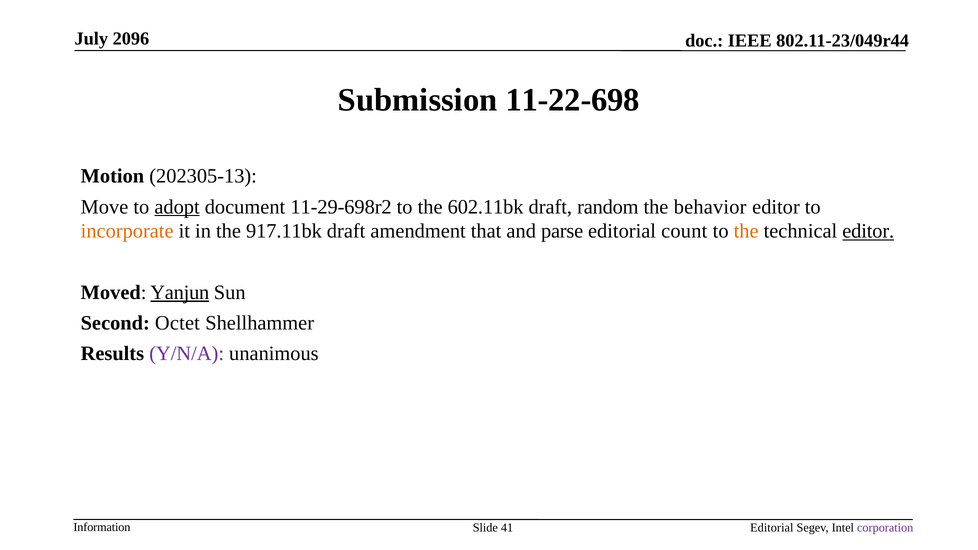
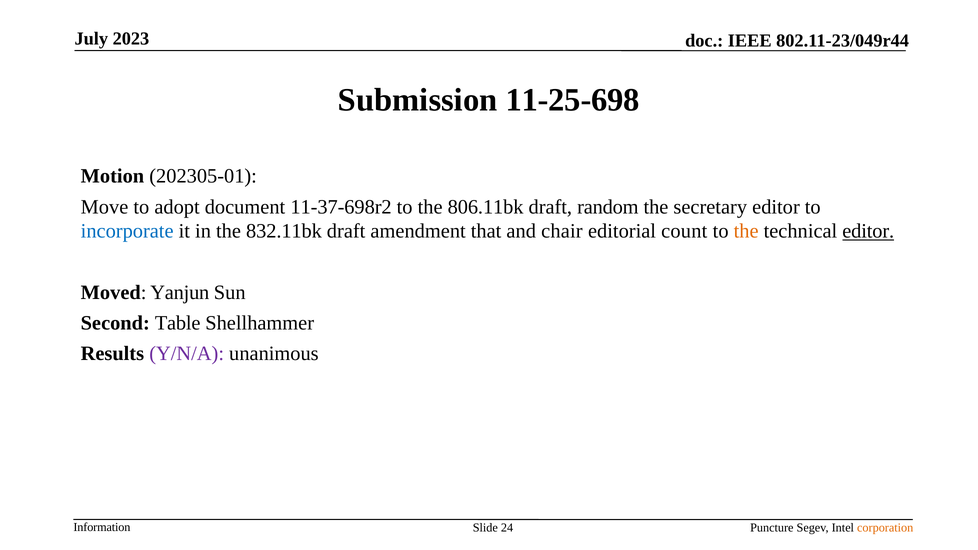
2096: 2096 -> 2023 (131, 39)
11-22-698: 11-22-698 -> 11-25-698 (573, 100)
202305-13: 202305-13 -> 202305-01 (203, 176)
adopt underline: present -> none (177, 207)
11-29-698r2: 11-29-698r2 -> 11-37-698r2 (341, 207)
602.11bk: 602.11bk -> 806.11bk (486, 207)
behavior: behavior -> secretary (710, 207)
incorporate colour: orange -> blue (127, 231)
917.11bk: 917.11bk -> 832.11bk (284, 231)
parse: parse -> chair (562, 231)
Yanjun underline: present -> none (180, 292)
Octet: Octet -> Table (178, 323)
41: 41 -> 24 (507, 528)
Editorial: Editorial -> Puncture (772, 528)
corporation colour: purple -> orange (885, 528)
